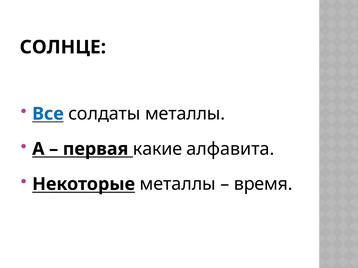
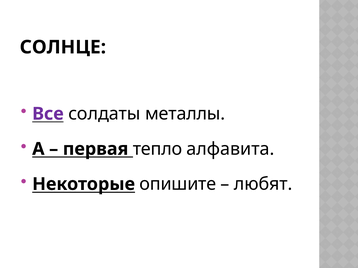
Все colour: blue -> purple (48, 114)
какие: какие -> тепло (158, 149)
Некоторые металлы: металлы -> опишите (178, 184)
время: время -> любят (263, 184)
